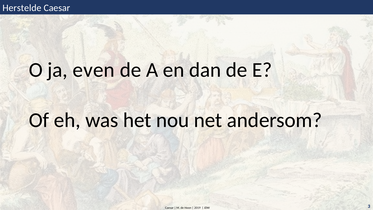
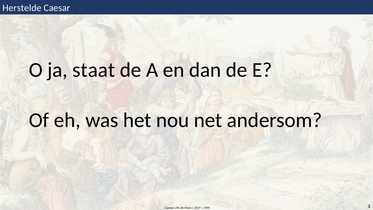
even: even -> staat (94, 70)
